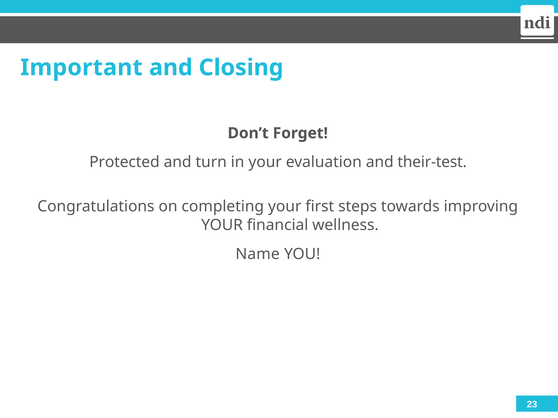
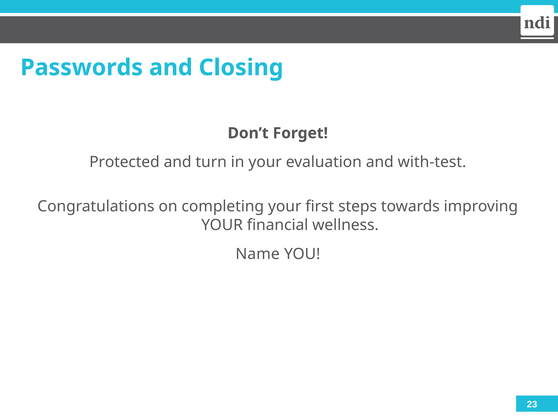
Important: Important -> Passwords (82, 68)
their-test: their-test -> with-test (432, 162)
